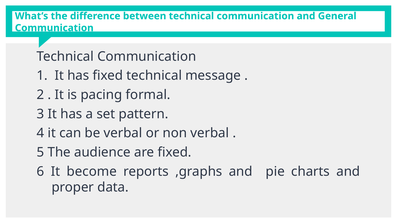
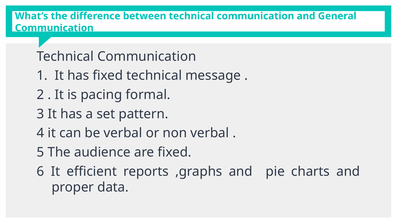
become: become -> efficient (92, 172)
